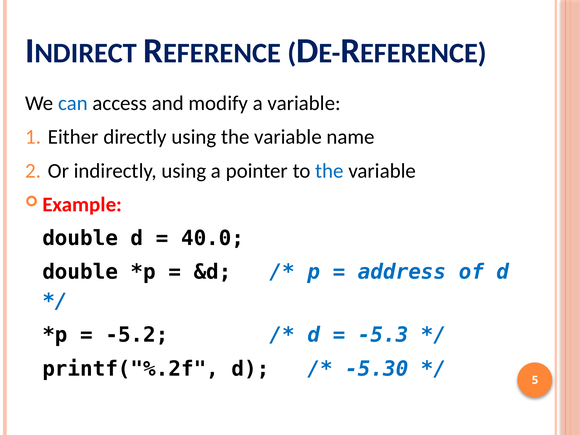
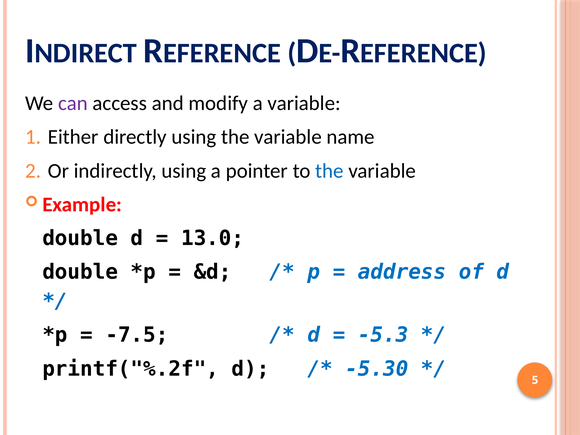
can colour: blue -> purple (73, 103)
40.0: 40.0 -> 13.0 (213, 238)
-5.2: -5.2 -> -7.5 (137, 335)
